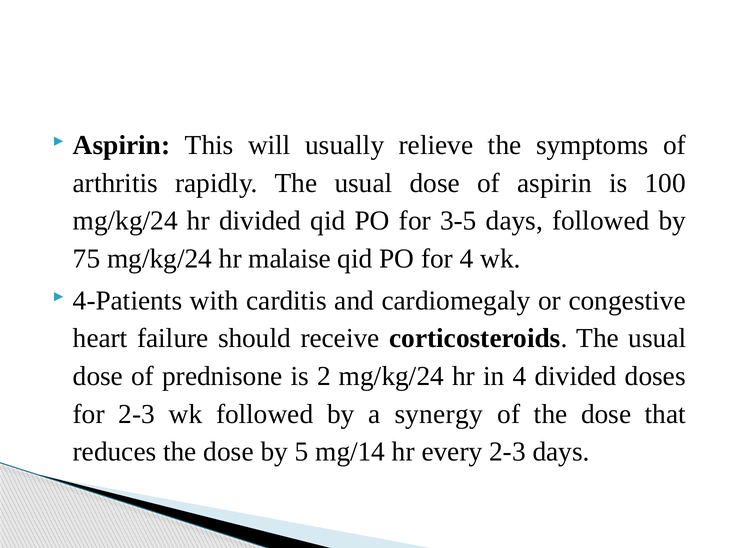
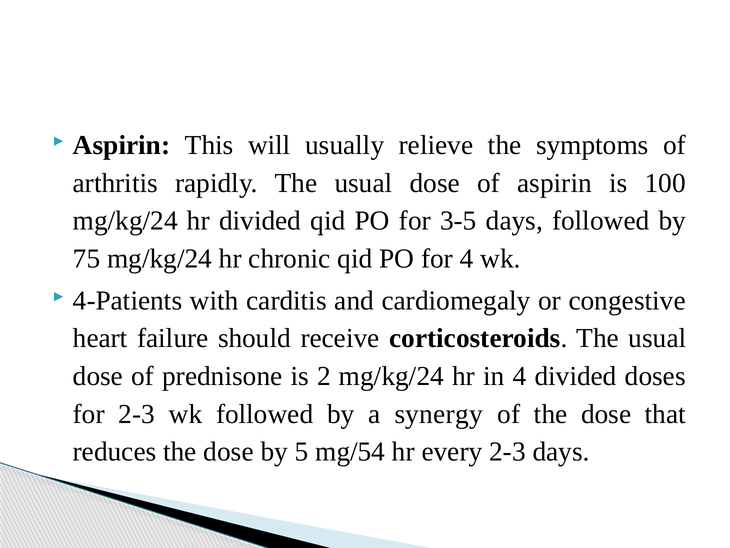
malaise: malaise -> chronic (290, 259)
mg/14: mg/14 -> mg/54 (350, 452)
